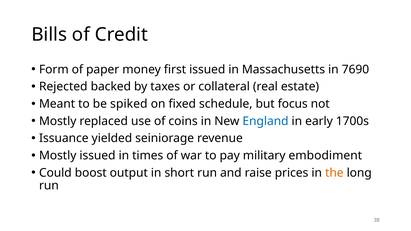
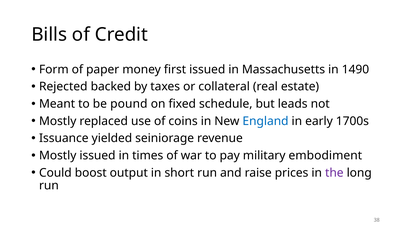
7690: 7690 -> 1490 (355, 69)
spiked: spiked -> pound (129, 104)
focus: focus -> leads (293, 104)
the colour: orange -> purple (334, 173)
